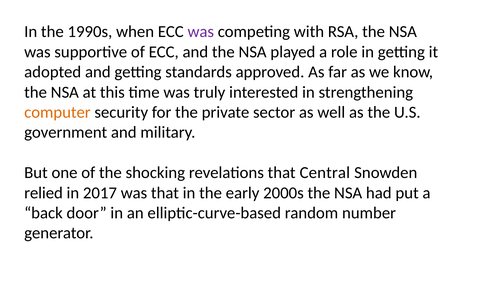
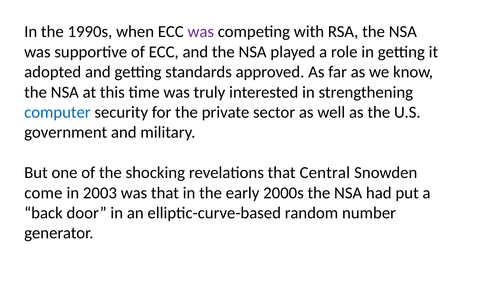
computer colour: orange -> blue (57, 112)
relied: relied -> come (43, 193)
2017: 2017 -> 2003 (100, 193)
